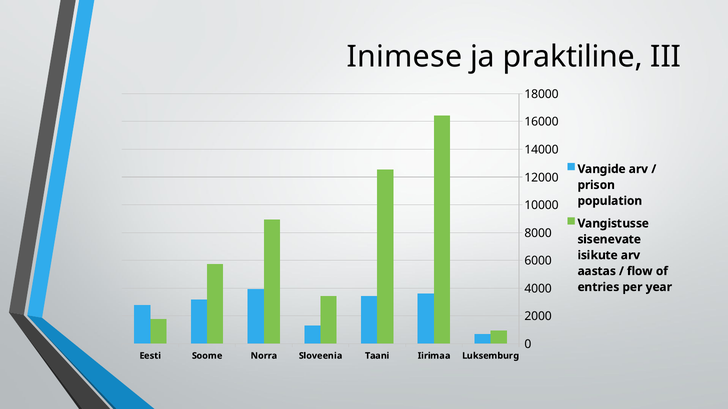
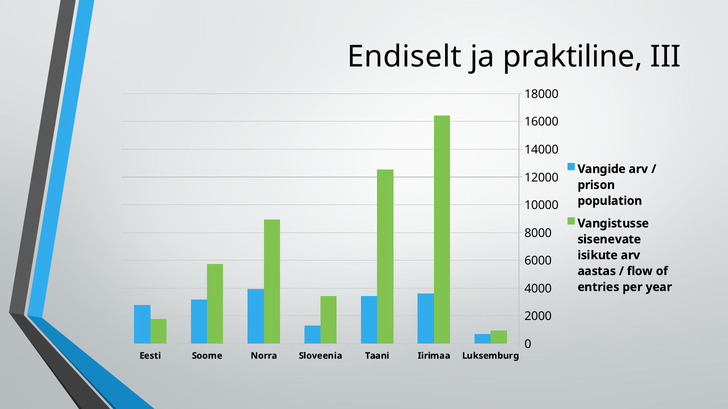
Inimese: Inimese -> Endiselt (404, 57)
